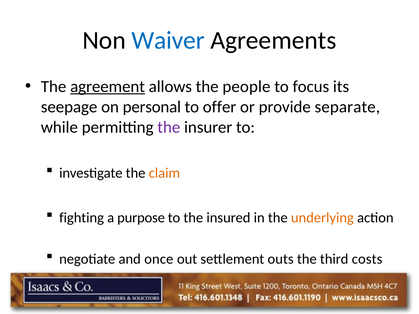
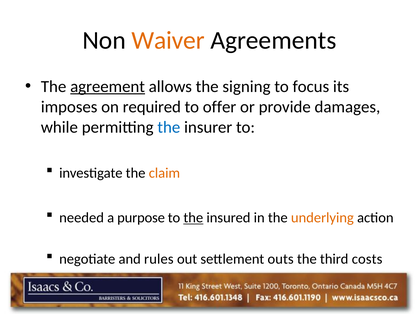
Waiver colour: blue -> orange (168, 41)
people: people -> signing (246, 87)
seepage: seepage -> imposes (69, 107)
personal: personal -> required (152, 107)
separate: separate -> damages (347, 107)
the colour: purple -> blue (169, 127)
fighting: fighting -> needed (82, 218)
the underline: none -> present (193, 218)
once: once -> rules (159, 259)
